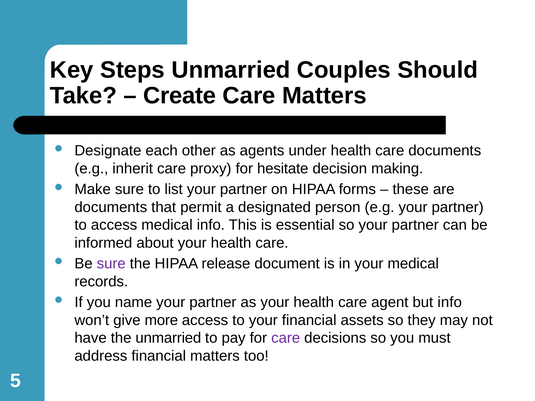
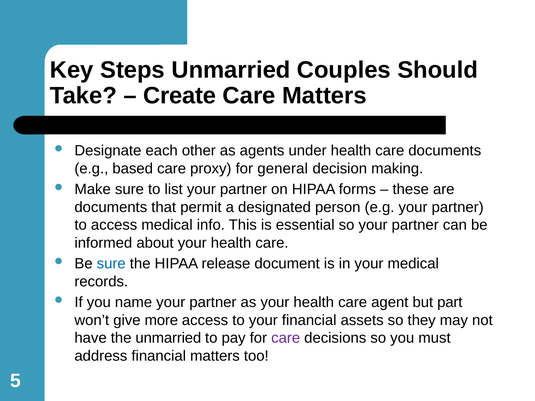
inherit: inherit -> based (133, 169)
hesitate: hesitate -> general (283, 169)
sure colour: purple -> blue (111, 264)
but info: info -> part (450, 302)
